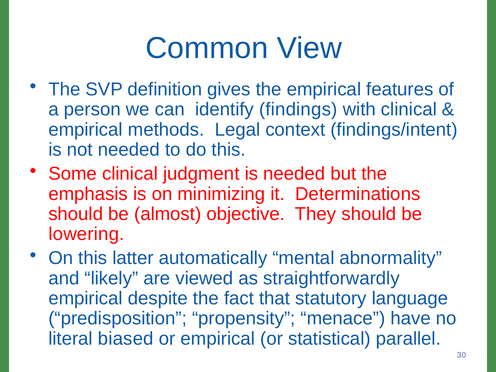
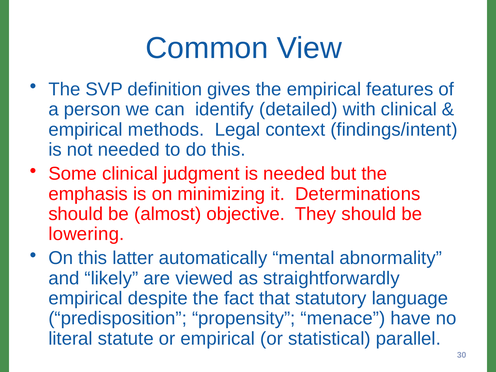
findings: findings -> detailed (298, 109)
biased: biased -> statute (126, 339)
